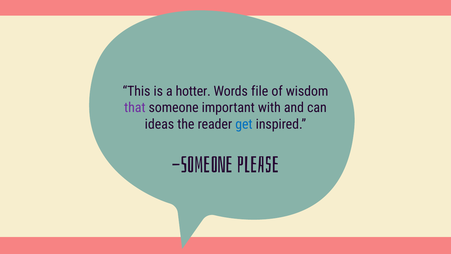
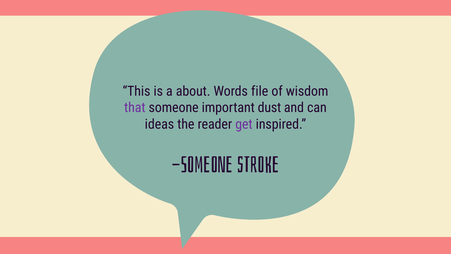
hotter: hotter -> about (193, 91)
with: with -> dust (269, 108)
get colour: blue -> purple (244, 124)
PLEASE: PLEASE -> STROKE (258, 165)
